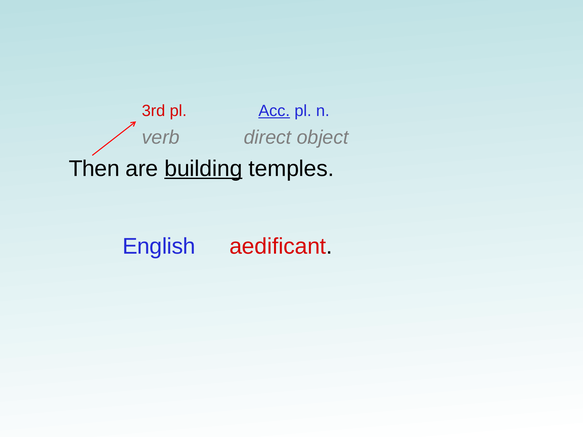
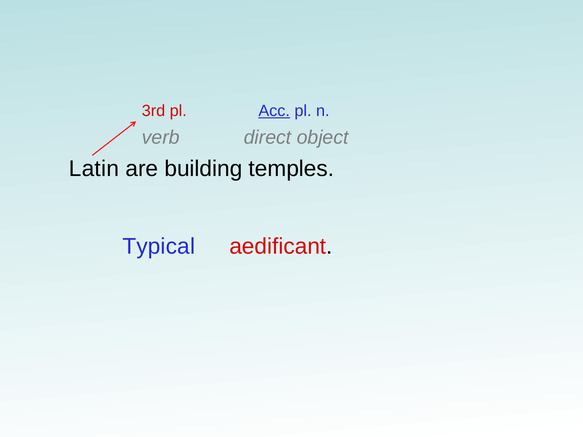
Then: Then -> Latin (94, 169)
building underline: present -> none (203, 169)
English: English -> Typical (159, 246)
